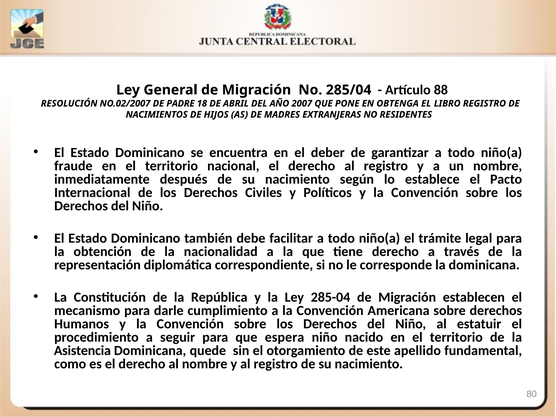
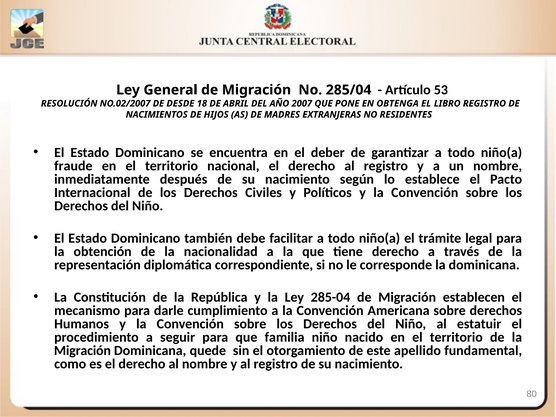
88: 88 -> 53 (441, 90)
PADRE: PADRE -> DESDE (180, 103)
espera: espera -> familia (285, 337)
Asistencia: Asistencia -> Migración (82, 351)
